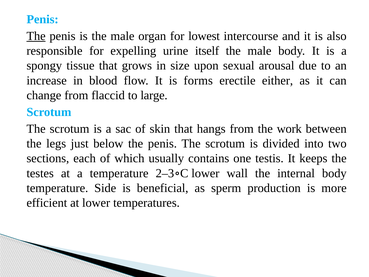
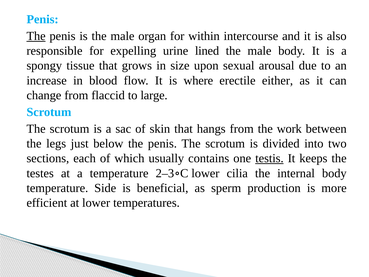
lowest: lowest -> within (204, 36)
itself: itself -> lined (207, 51)
forms: forms -> where (198, 80)
testis underline: none -> present (269, 158)
wall: wall -> cilia (237, 173)
